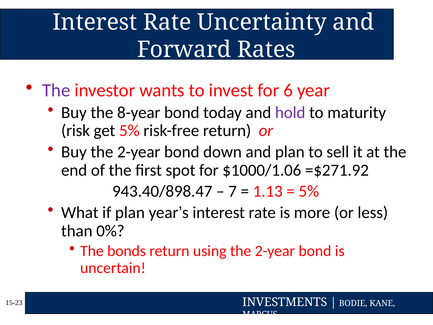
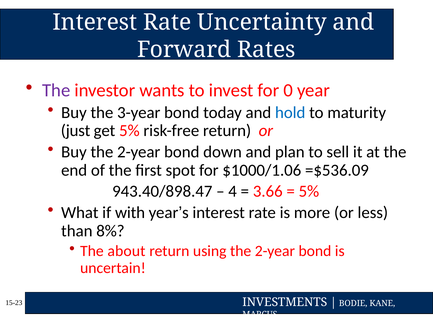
6: 6 -> 0 (288, 90)
8-year: 8-year -> 3-year (139, 112)
hold colour: purple -> blue (290, 112)
risk: risk -> just (76, 131)
=$271.92: =$271.92 -> =$536.09 (337, 170)
7: 7 -> 4 (233, 191)
1.13: 1.13 -> 3.66 (268, 191)
if plan: plan -> with (130, 212)
0%: 0% -> 8% (110, 231)
bonds: bonds -> about (126, 251)
